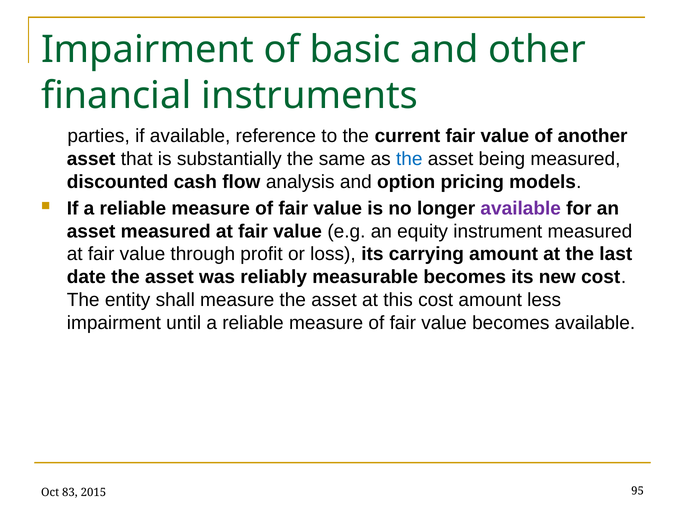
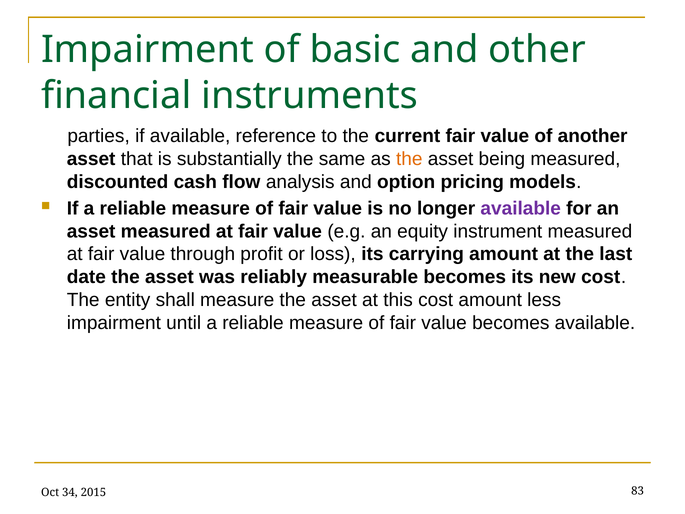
the colour: blue -> orange (409, 159)
83: 83 -> 34 (70, 492)
95: 95 -> 83 (638, 491)
